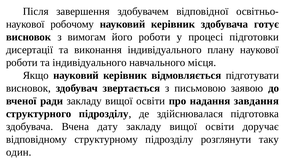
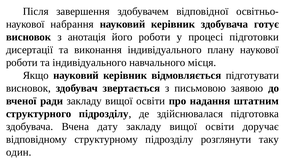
робочому: робочому -> набрання (72, 24)
вимогам: вимогам -> анотація (87, 37)
завдання: завдання -> штатним (256, 101)
